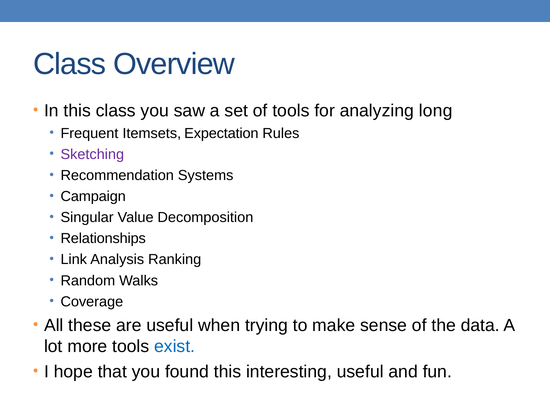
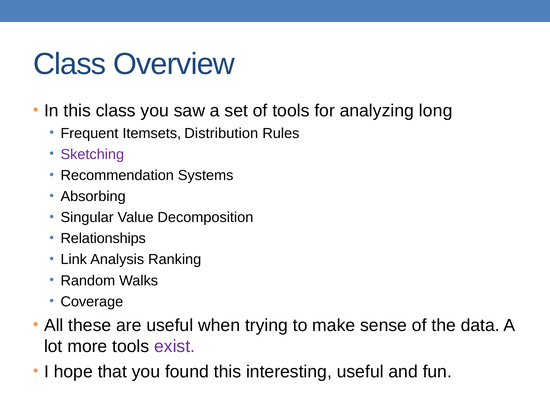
Expectation: Expectation -> Distribution (221, 133)
Campaign: Campaign -> Absorbing (93, 197)
exist colour: blue -> purple (175, 347)
